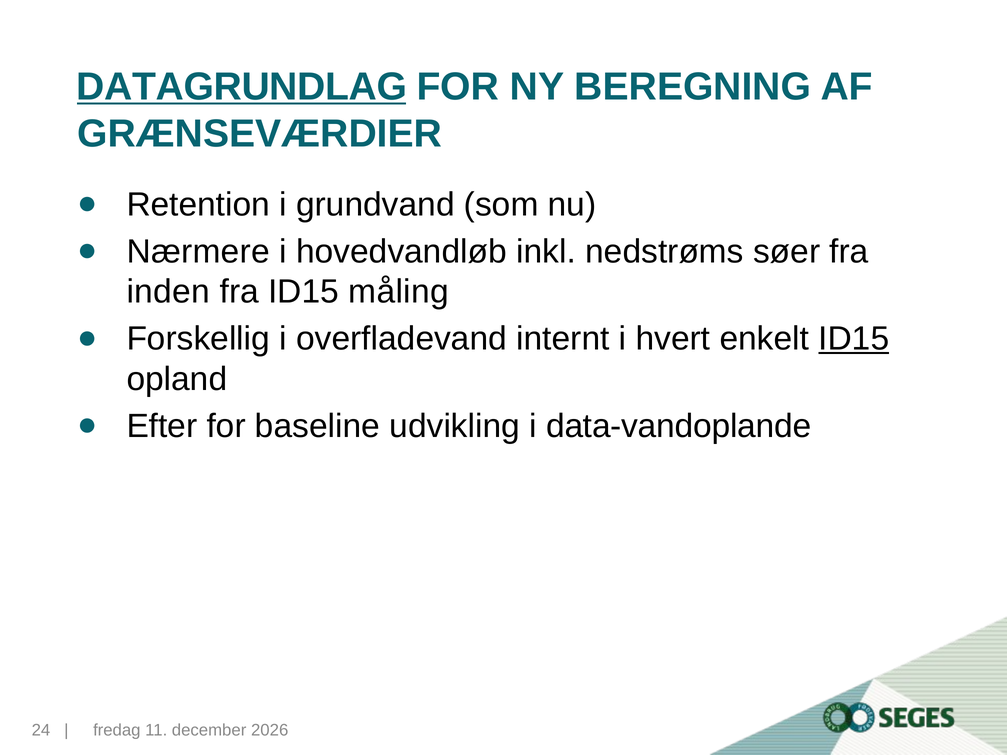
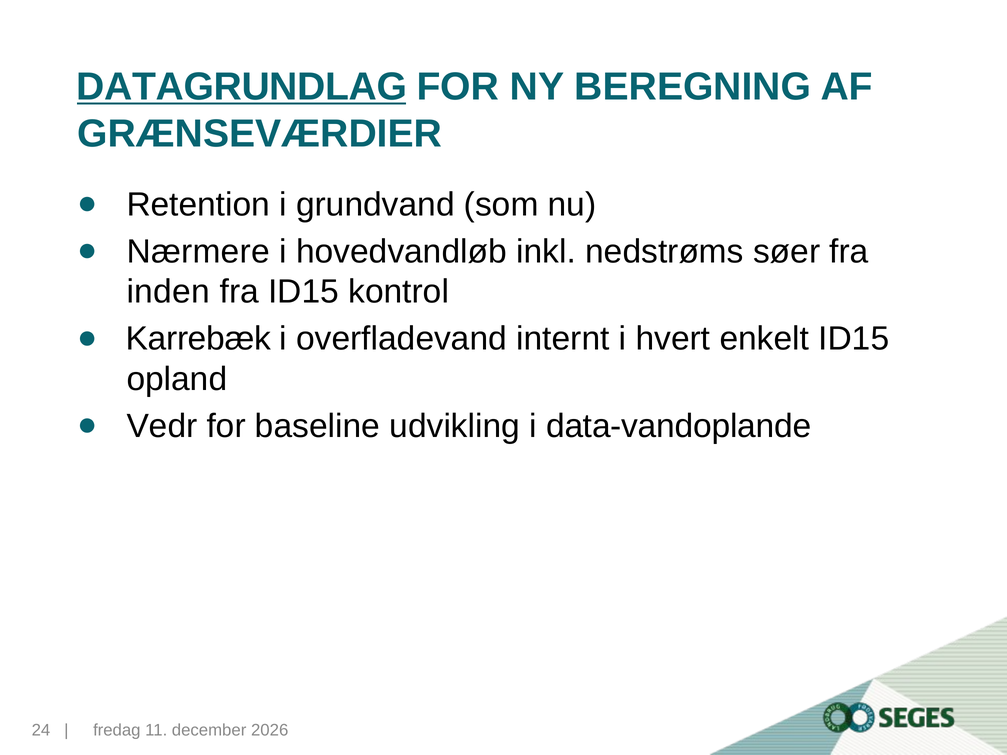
måling: måling -> kontrol (399, 292)
Forskellig: Forskellig -> Karrebæk (198, 339)
ID15 underline: present -> none (854, 339)
Efter: Efter -> Vedr (162, 426)
